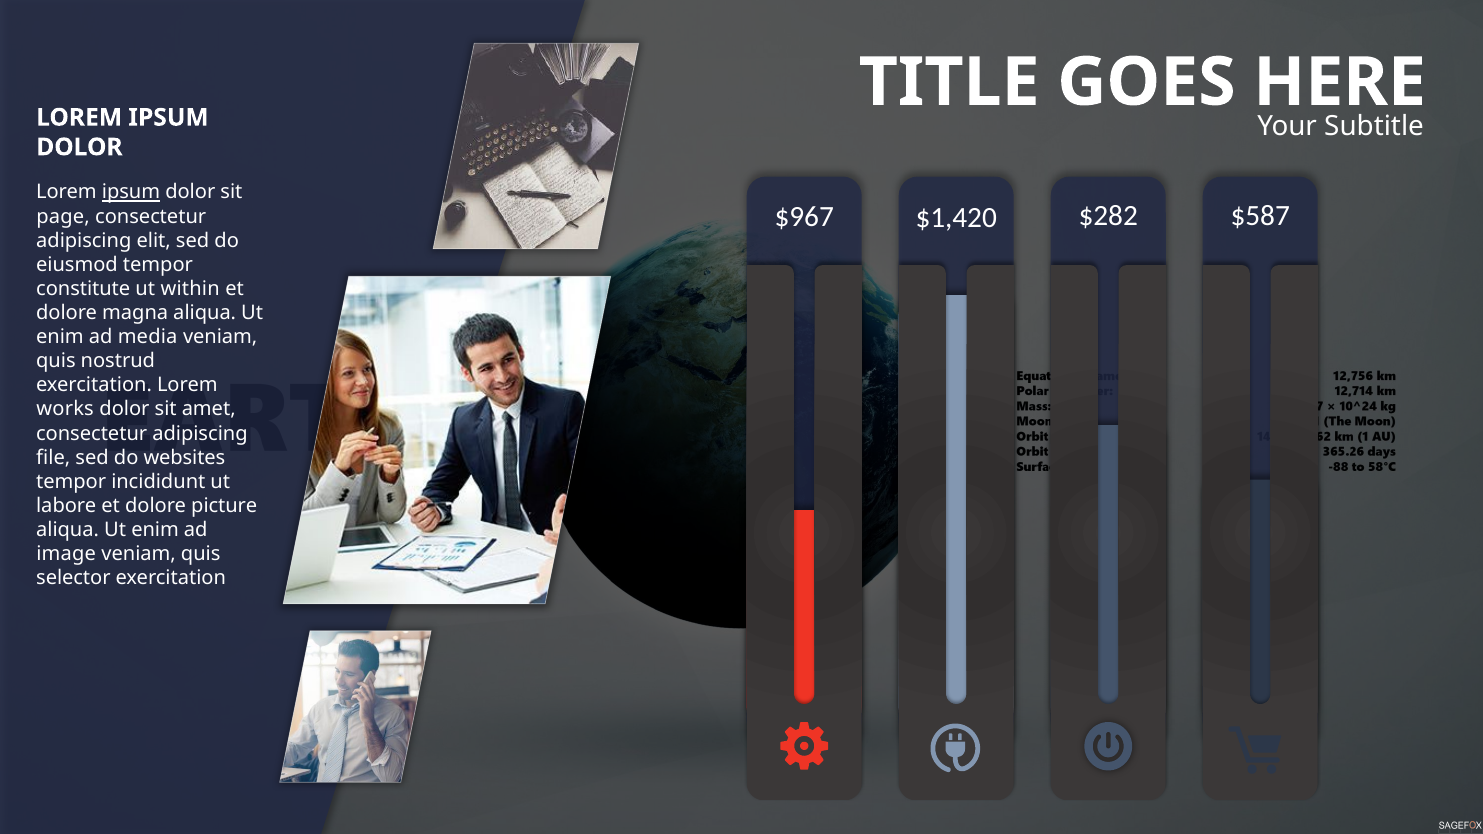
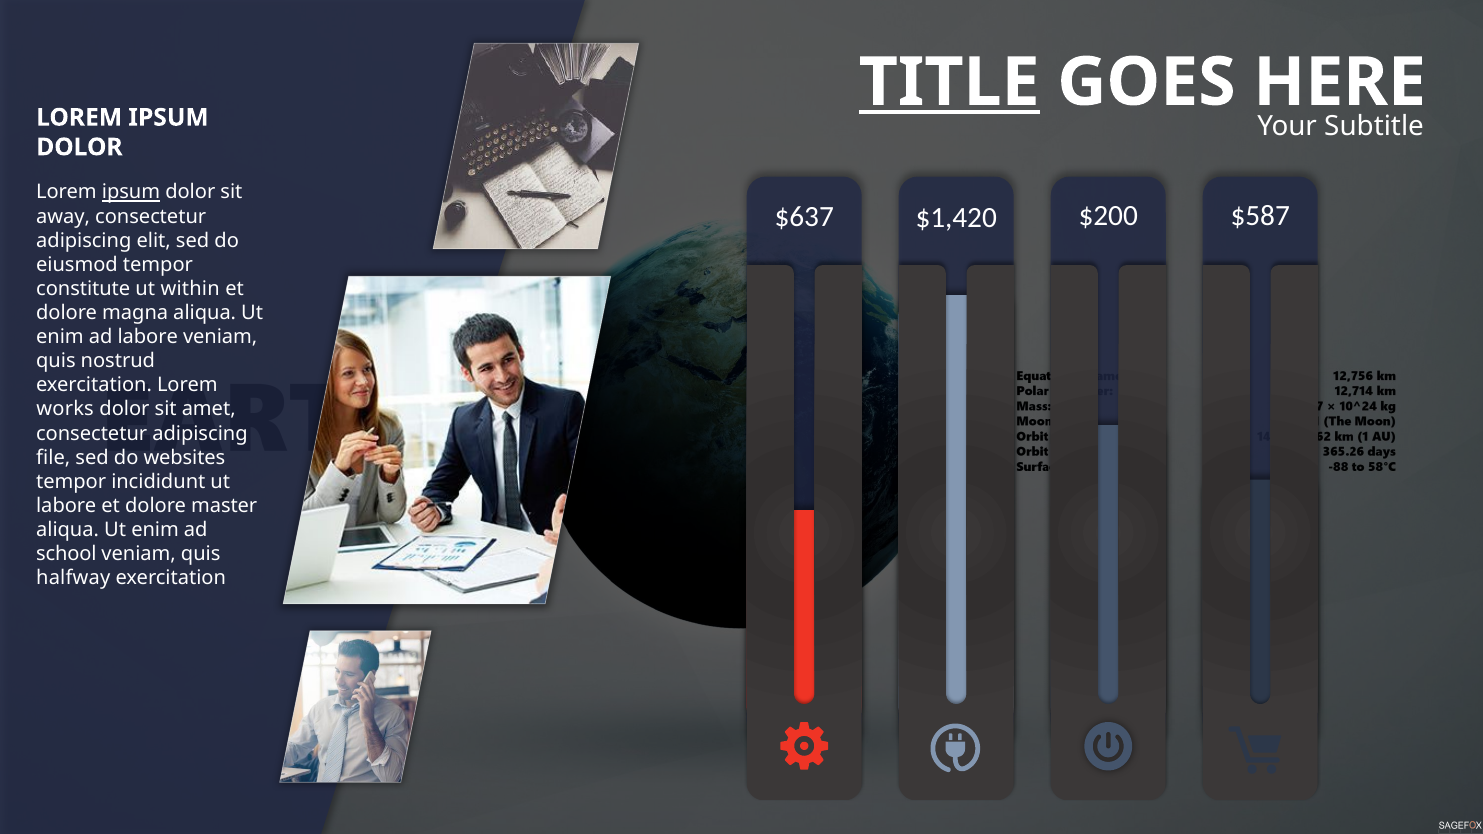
TITLE underline: none -> present (949, 82)
$967: $967 -> $637 (804, 216)
$282: $282 -> $200 (1108, 216)
page: page -> away (63, 216)
ad media: media -> labore (148, 337)
picture: picture -> master (224, 506)
image: image -> school (66, 554)
selector: selector -> halfway (73, 578)
